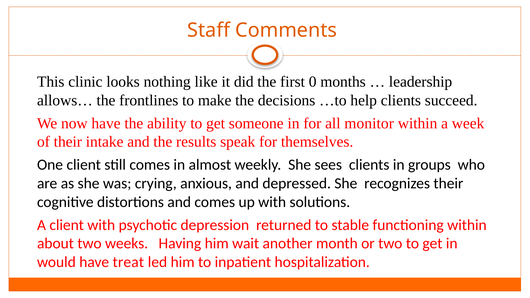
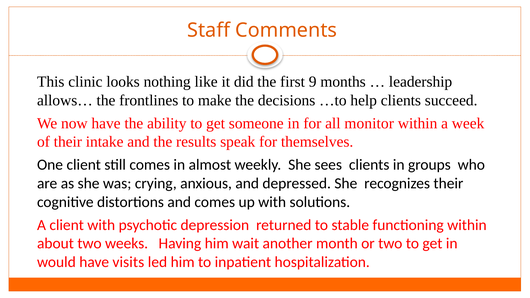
0: 0 -> 9 (313, 82)
treat: treat -> visits (128, 262)
